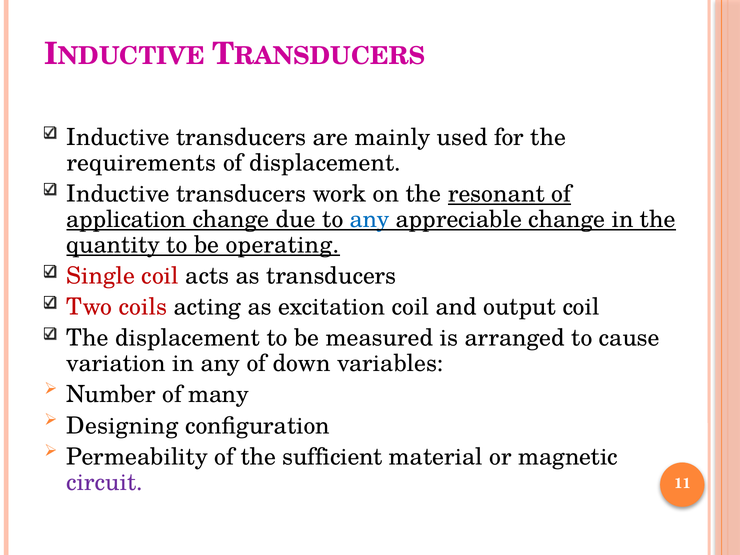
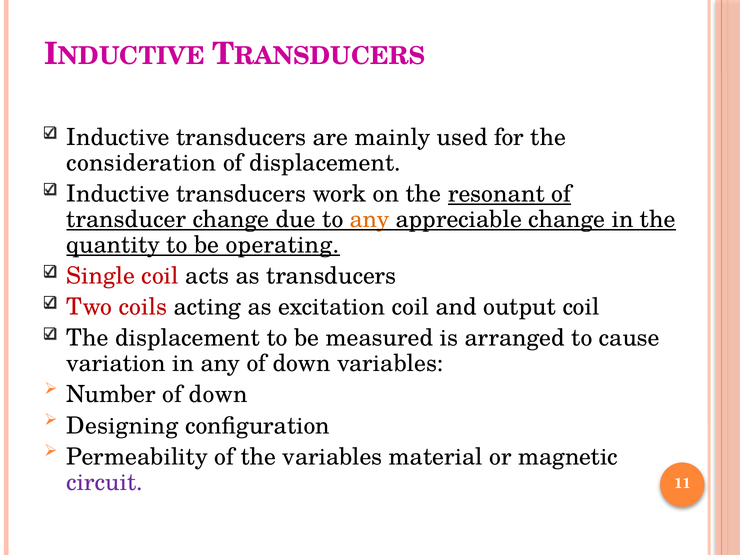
requirements: requirements -> consideration (141, 163)
application: application -> transducer (126, 219)
any colour: blue -> orange (370, 219)
Number of many: many -> down (218, 395)
the sufficient: sufficient -> variables (332, 457)
